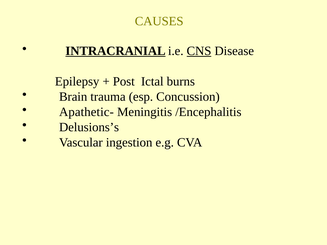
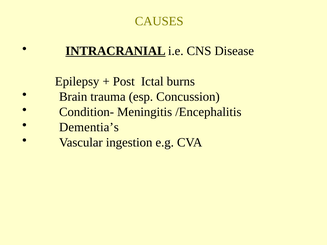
CNS underline: present -> none (199, 51)
Apathetic-: Apathetic- -> Condition- (87, 112)
Delusions’s: Delusions’s -> Dementia’s (89, 127)
